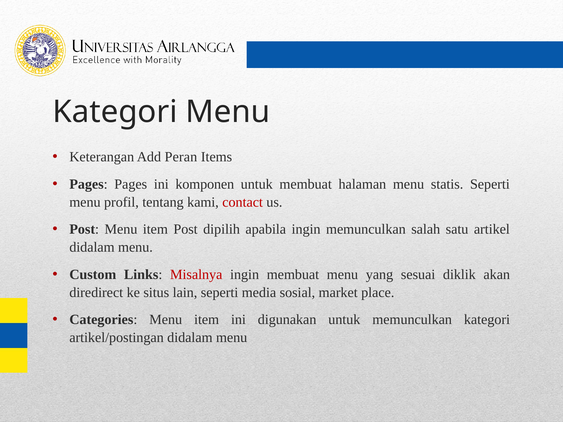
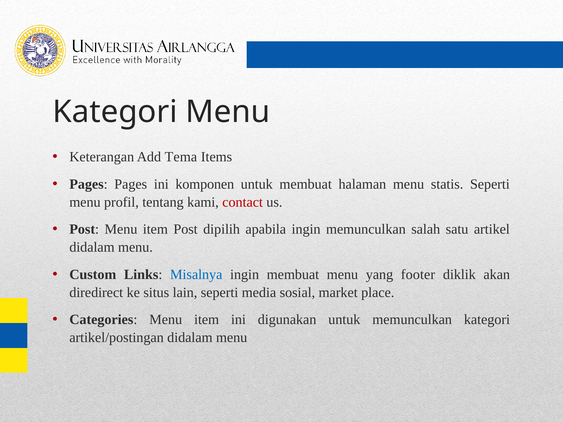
Peran: Peran -> Tema (181, 157)
Misalnya colour: red -> blue (196, 275)
sesuai: sesuai -> footer (418, 275)
